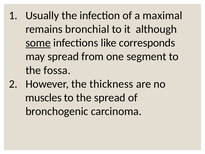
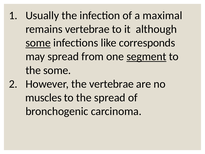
remains bronchial: bronchial -> vertebrae (87, 29)
segment underline: none -> present (146, 56)
the fossa: fossa -> some (57, 70)
the thickness: thickness -> vertebrae (111, 84)
